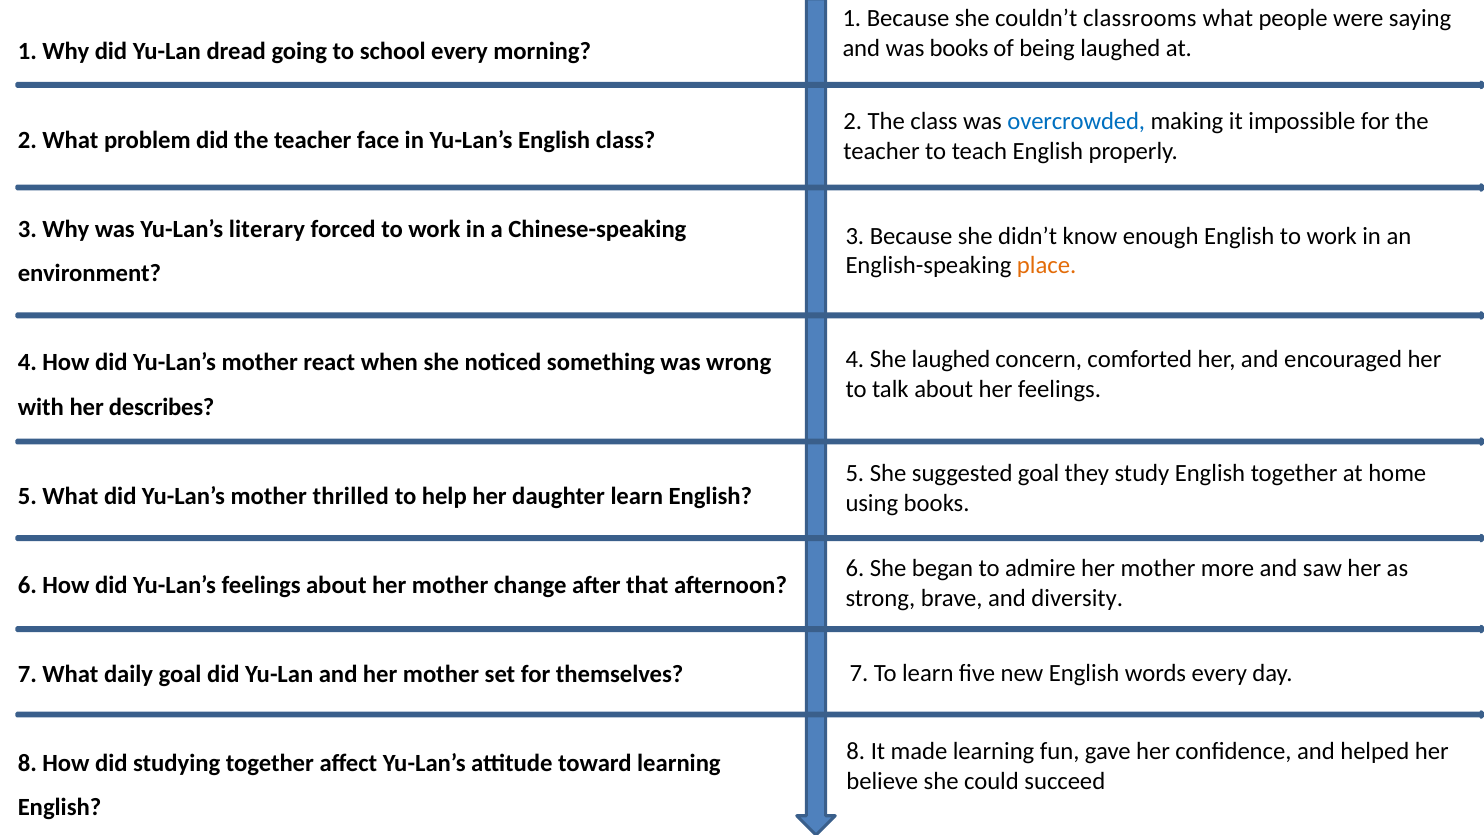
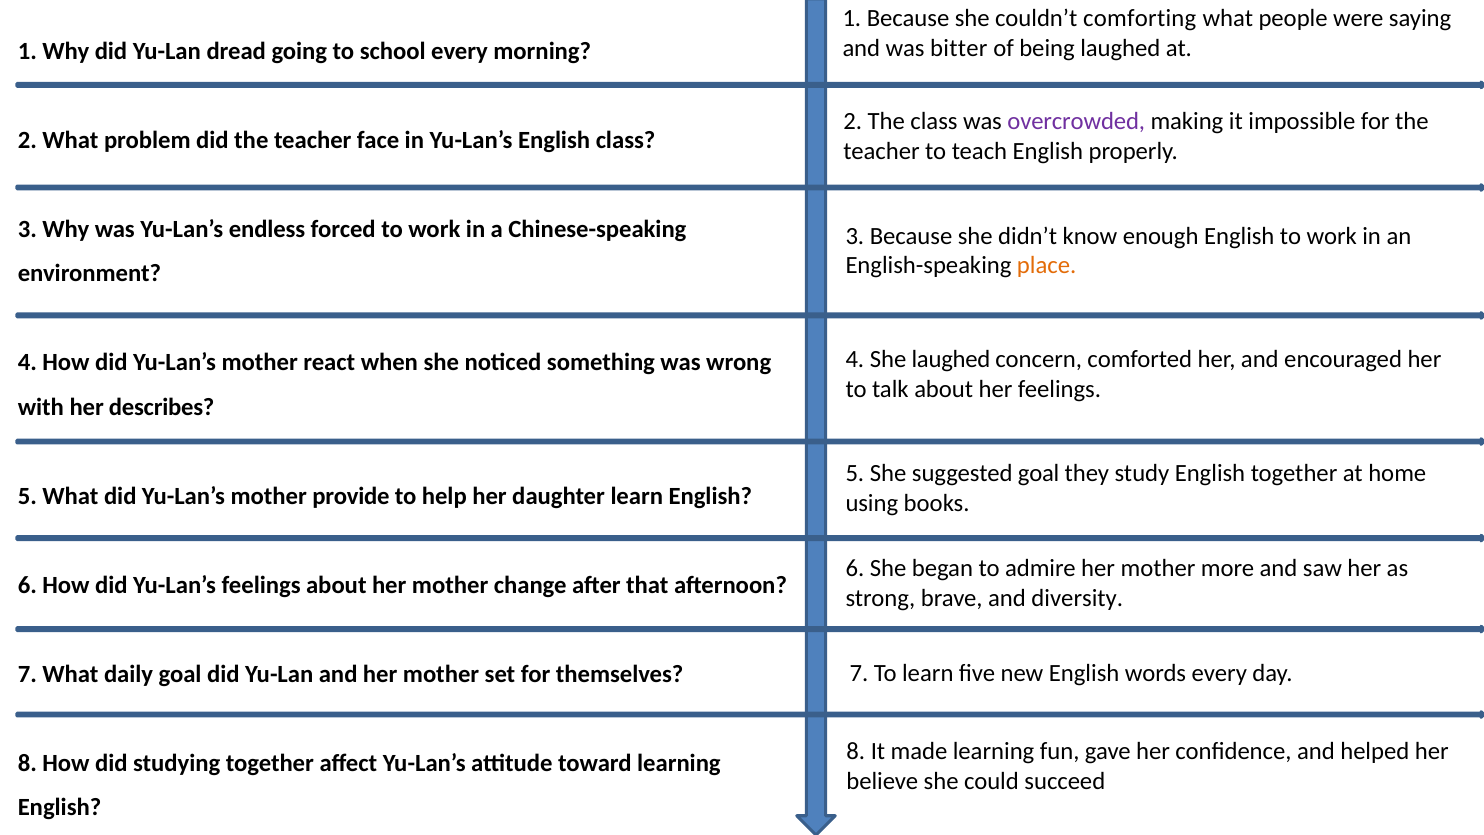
classrooms: classrooms -> comforting (1140, 18)
was books: books -> bitter (959, 48)
overcrowded colour: blue -> purple (1076, 122)
literary: literary -> endless (267, 229)
thrilled: thrilled -> provide (351, 496)
